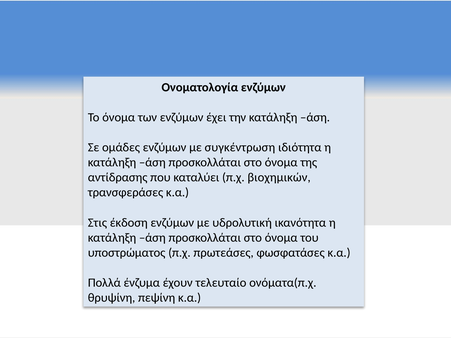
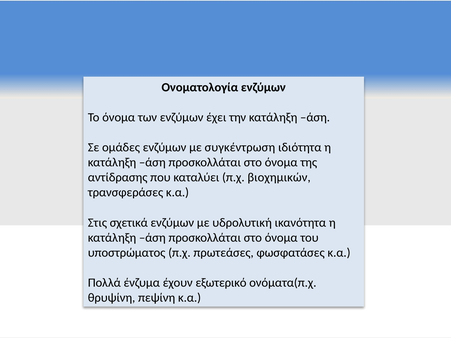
έκδοση: έκδοση -> σχετικά (129, 223)
τελευταίο: τελευταίο -> εξωτερικό (221, 283)
